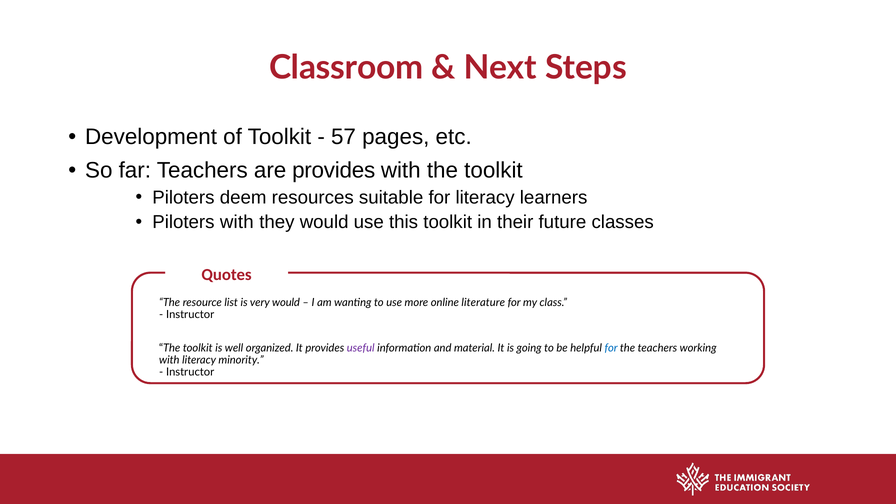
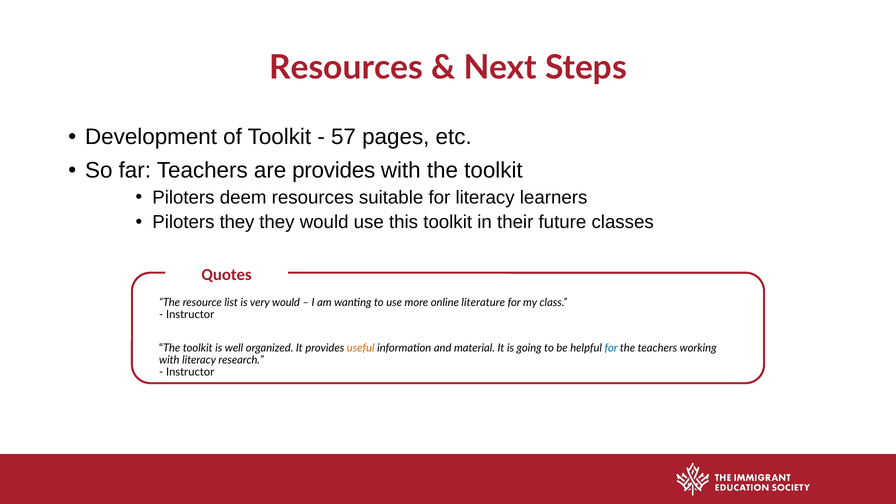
Classroom: Classroom -> Resources (346, 68)
Piloters with: with -> they (237, 222)
useful colour: purple -> orange (361, 348)
minority: minority -> research (241, 360)
